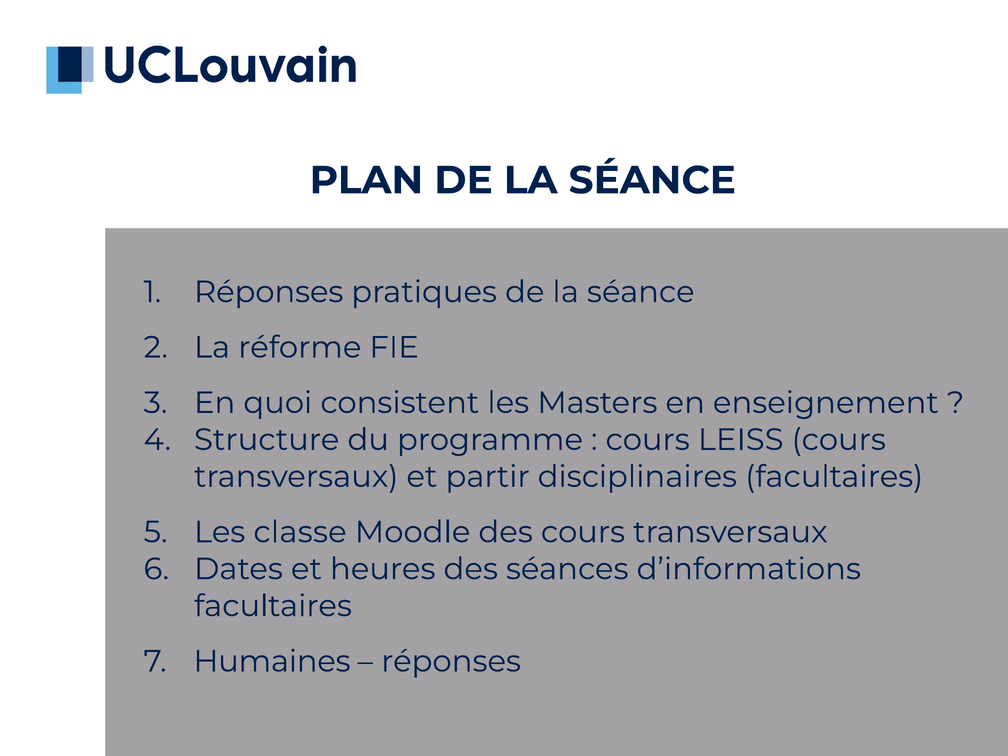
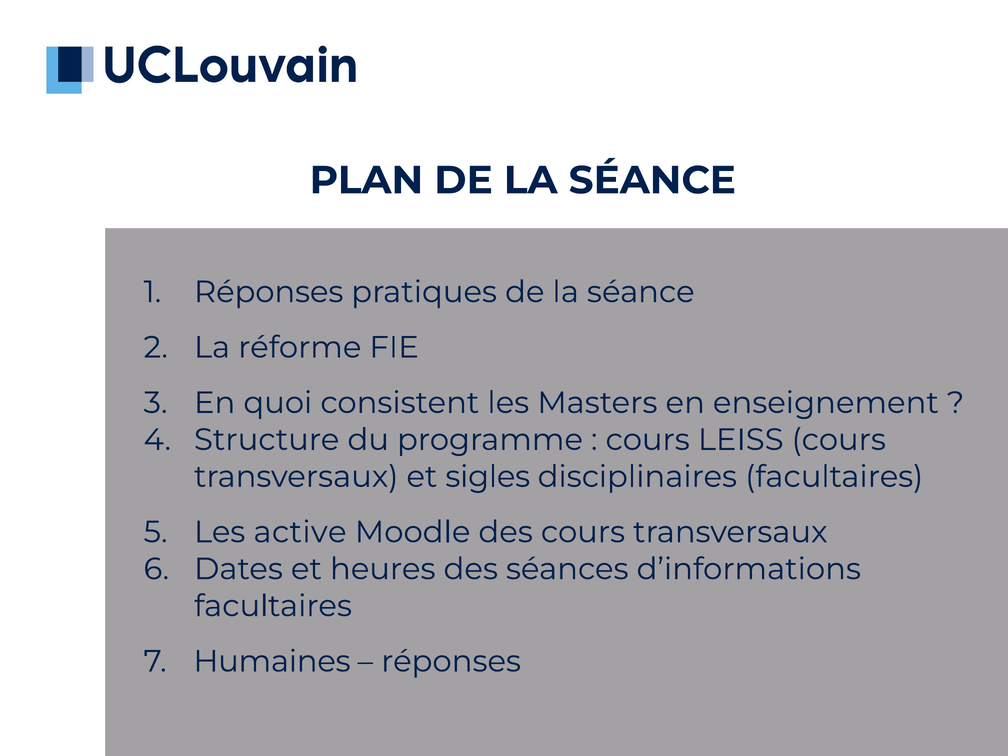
partir: partir -> sigles (488, 477)
classe: classe -> active (300, 532)
